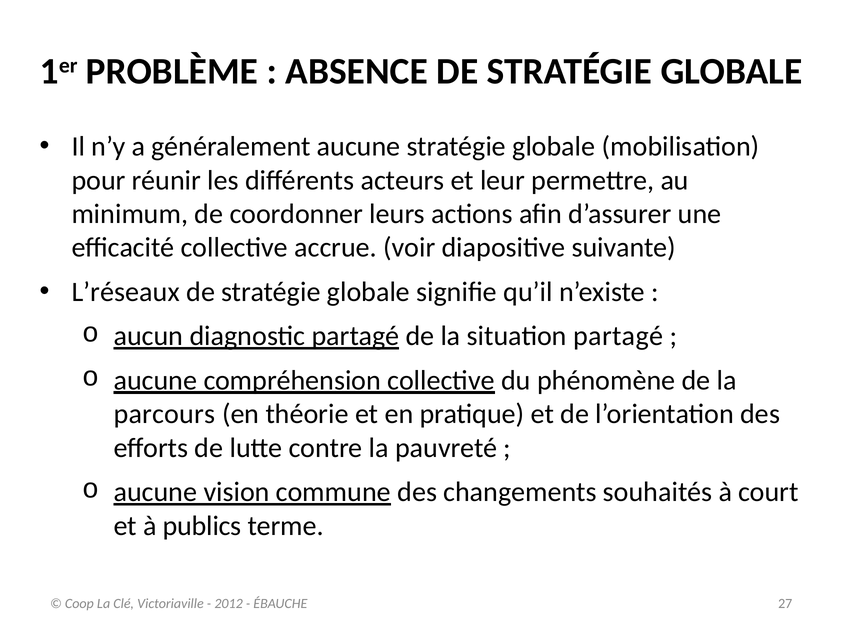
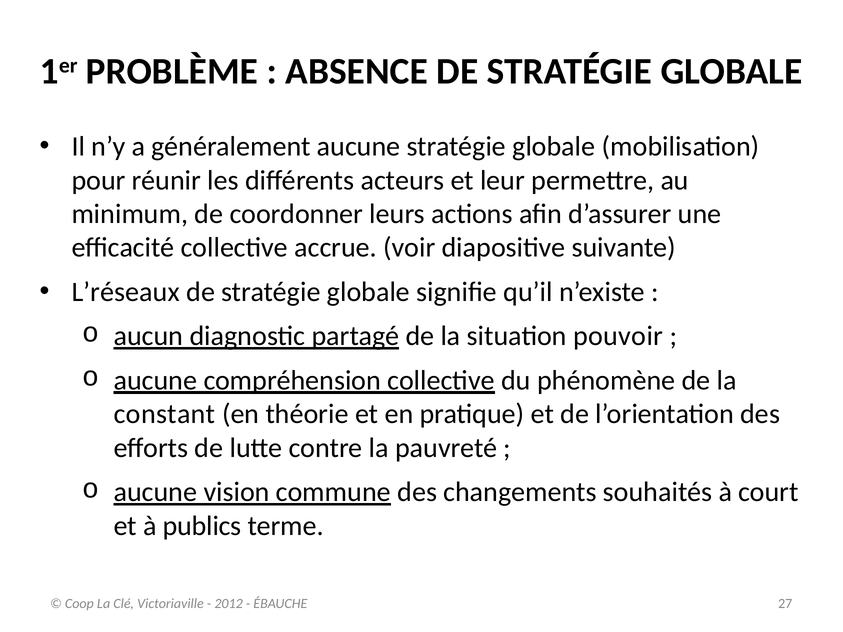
situation partagé: partagé -> pouvoir (618, 336)
parcours: parcours -> constant (165, 414)
